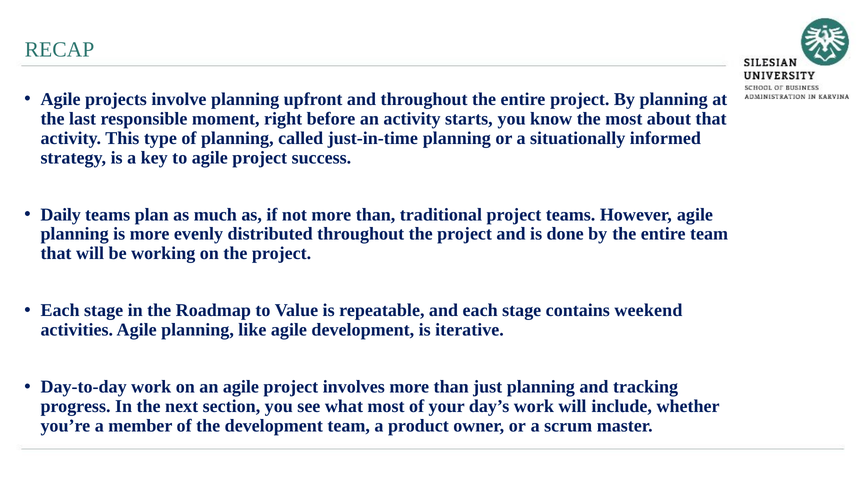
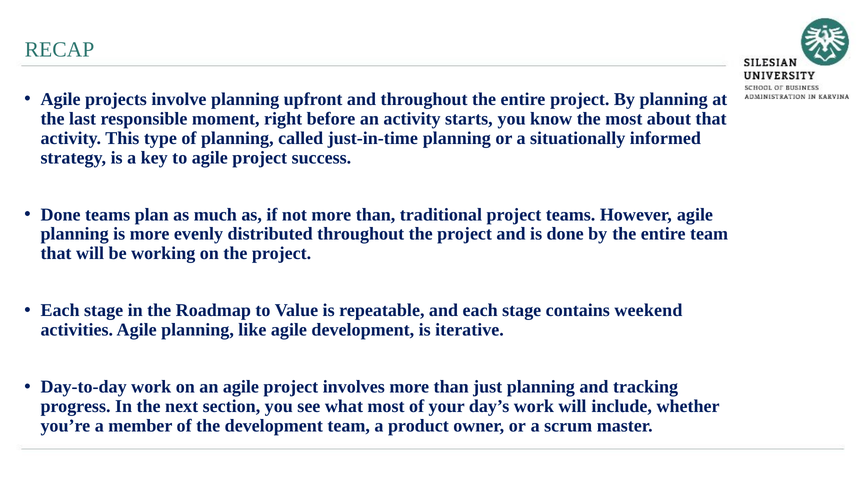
Daily: Daily -> Done (61, 214)
